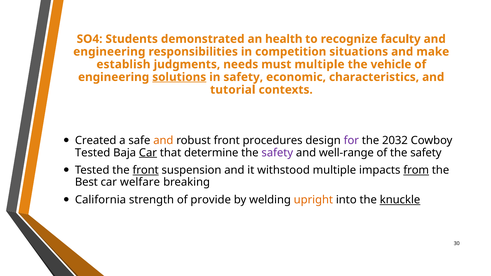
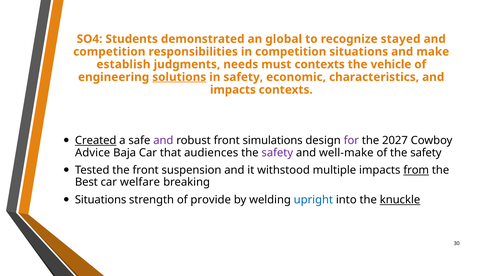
health: health -> global (284, 39)
faculty: faculty -> stayed (401, 39)
engineering: engineering -> competition (109, 52)
must multiple: multiple -> contexts (320, 64)
tutorial: tutorial -> impacts (233, 90)
Created underline: none -> present (96, 141)
and colour: orange -> purple (163, 141)
procedures: procedures -> simulations (273, 141)
2032: 2032 -> 2027 (395, 141)
Tested: Tested -> Advice (93, 153)
Car underline: present -> none (148, 153)
determine: determine -> audiences (211, 153)
well-range: well-range -> well-make (346, 153)
front underline: present -> none (146, 170)
California: California -> Situations (101, 200)
upright colour: orange -> blue (313, 200)
